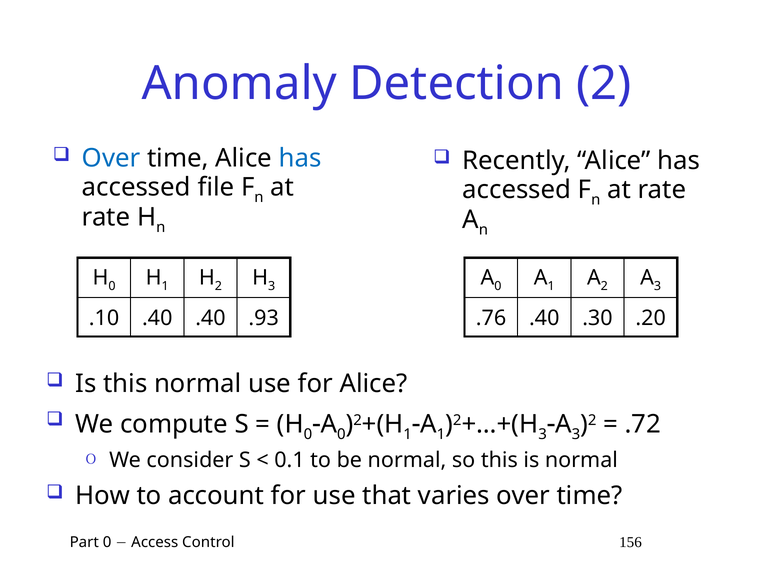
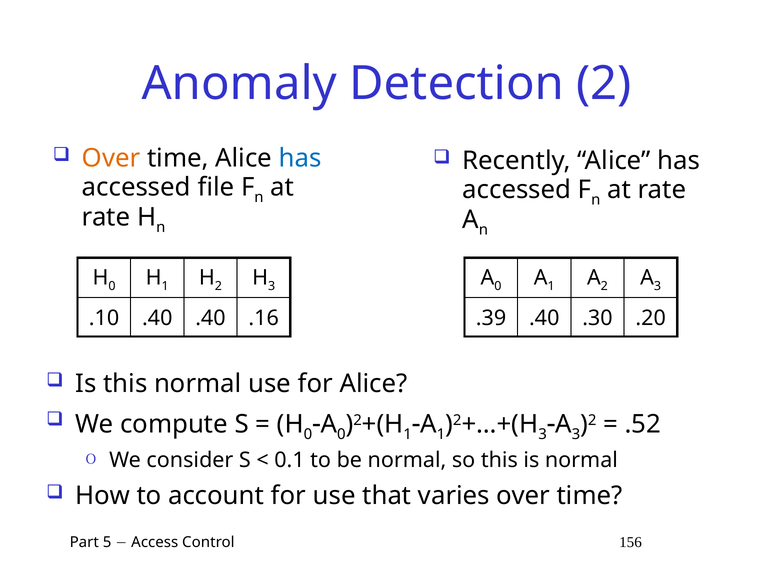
Over colour: blue -> orange (111, 158)
.93: .93 -> .16 (264, 319)
.76: .76 -> .39 (491, 319)
.72: .72 -> .52 (643, 425)
Part 0: 0 -> 5 (107, 543)
